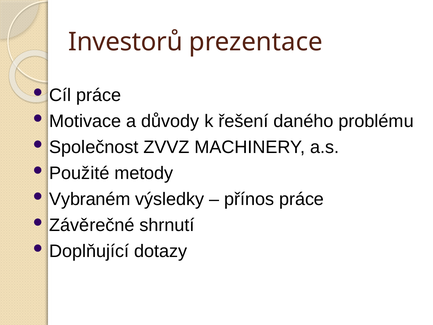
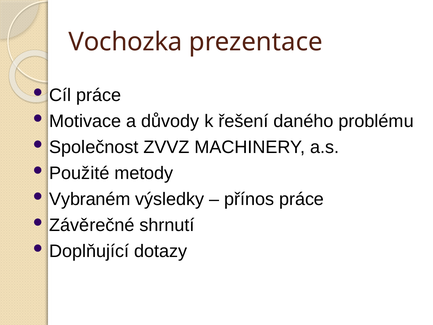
Investorů: Investorů -> Vochozka (126, 42)
